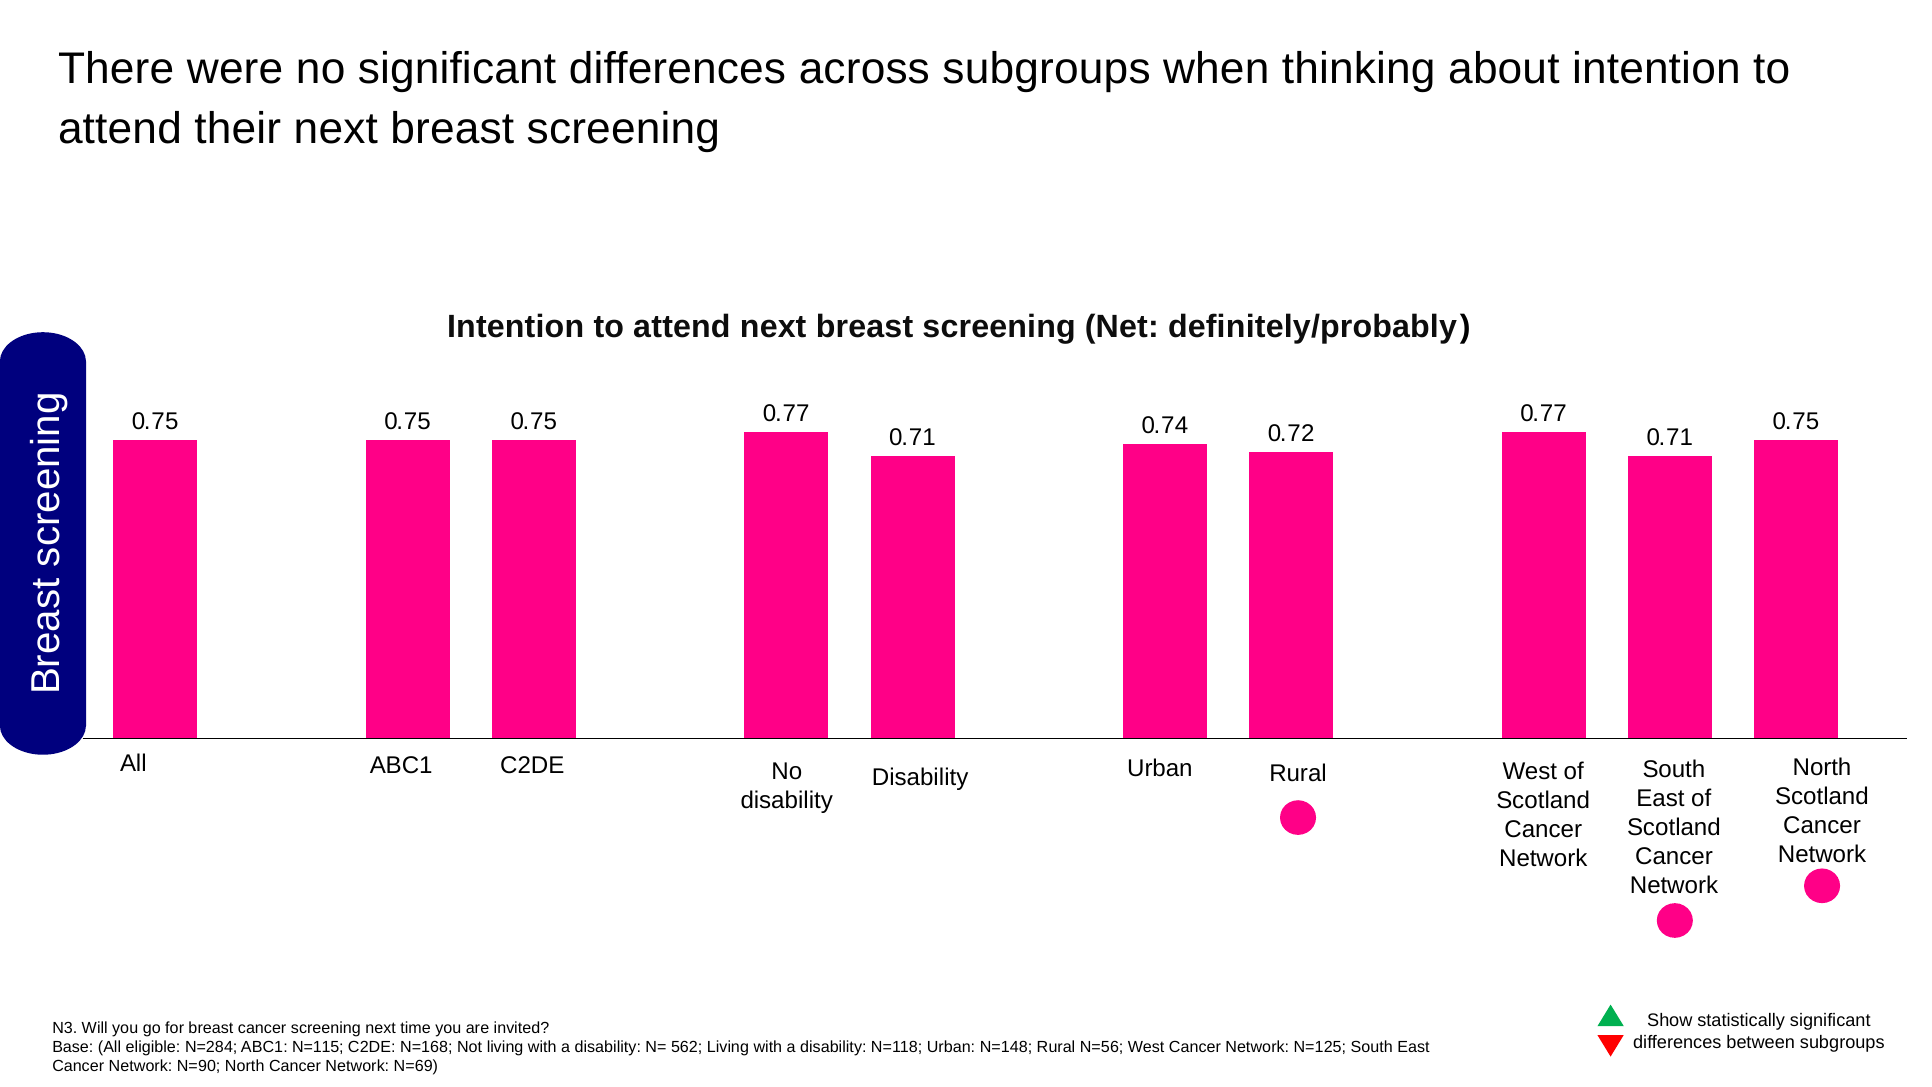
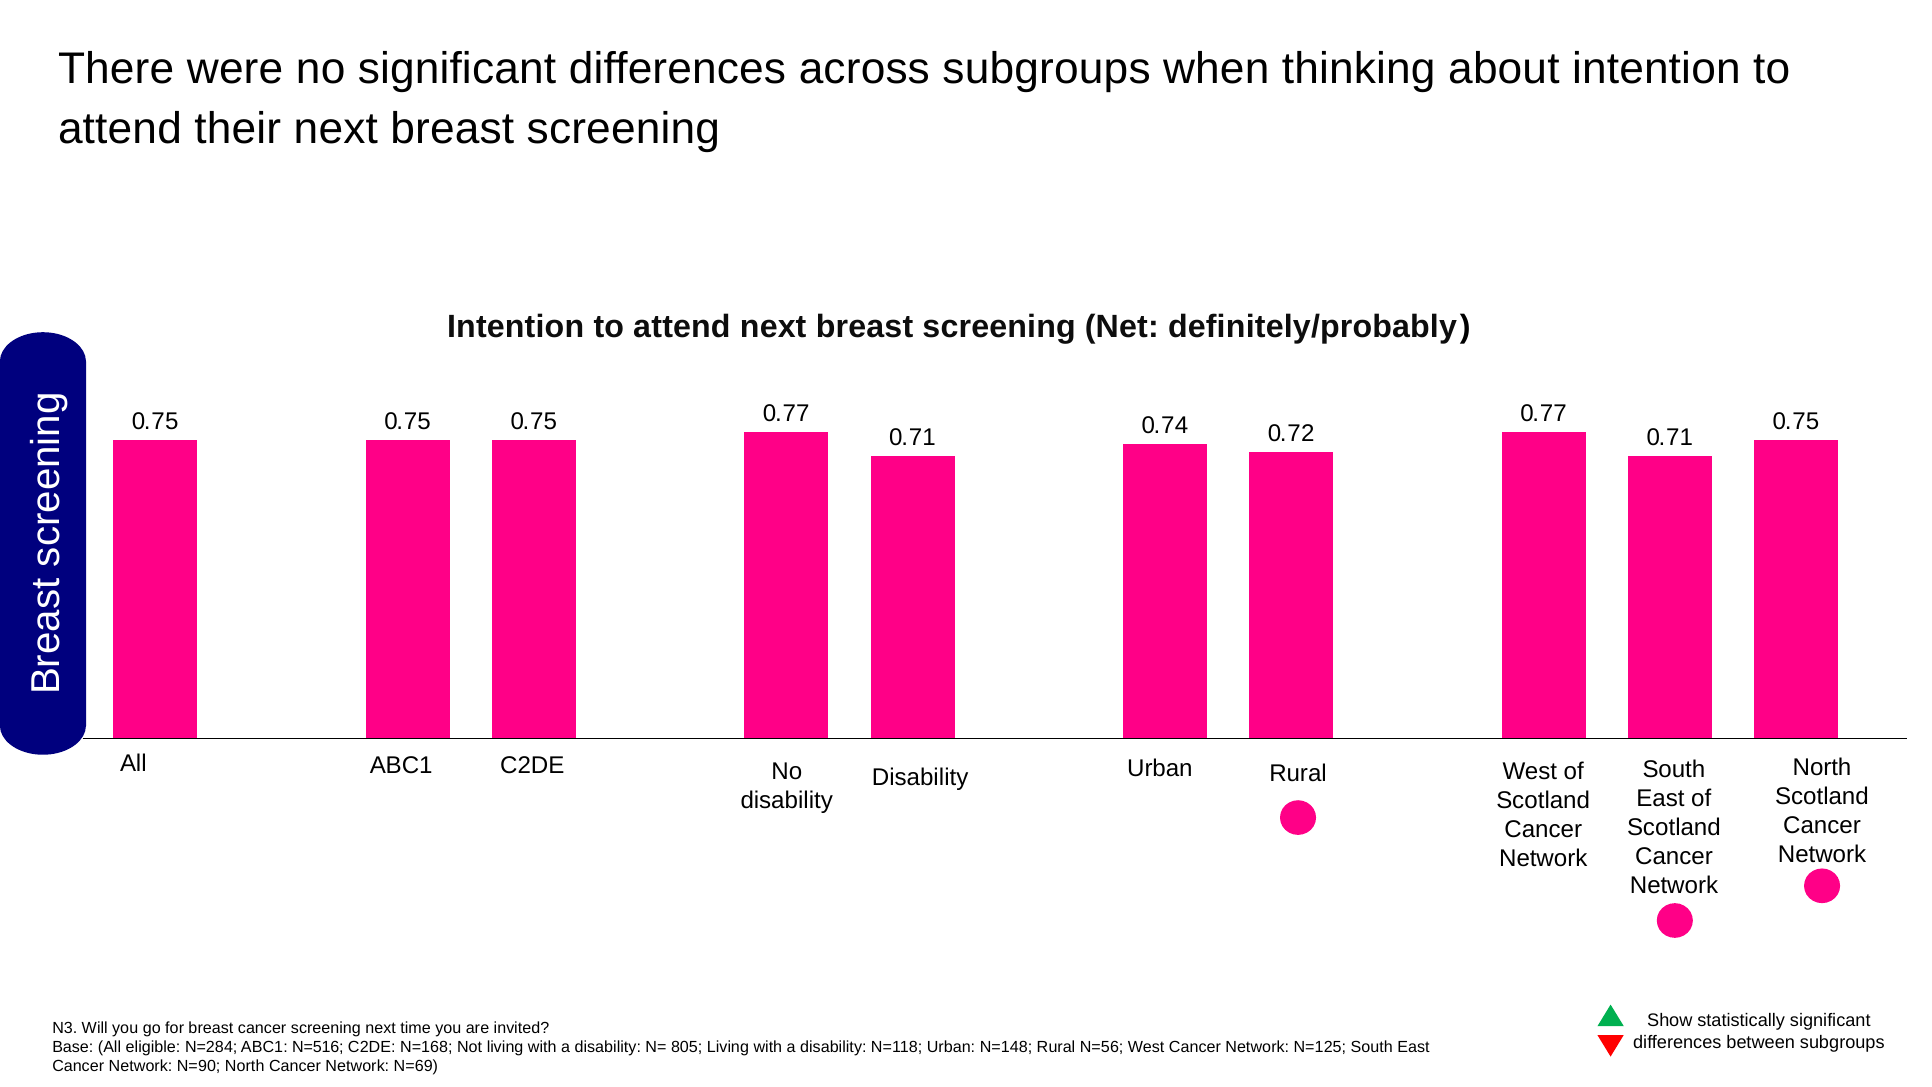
N=115: N=115 -> N=516 (318, 1047)
562: 562 -> 805 (687, 1047)
